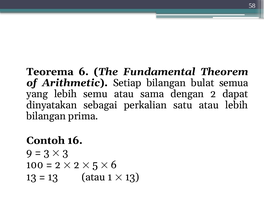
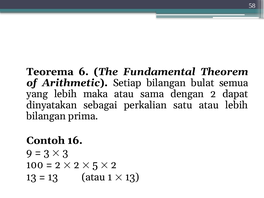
semu: semu -> maka (96, 94)
6: 6 -> 2 (114, 165)
